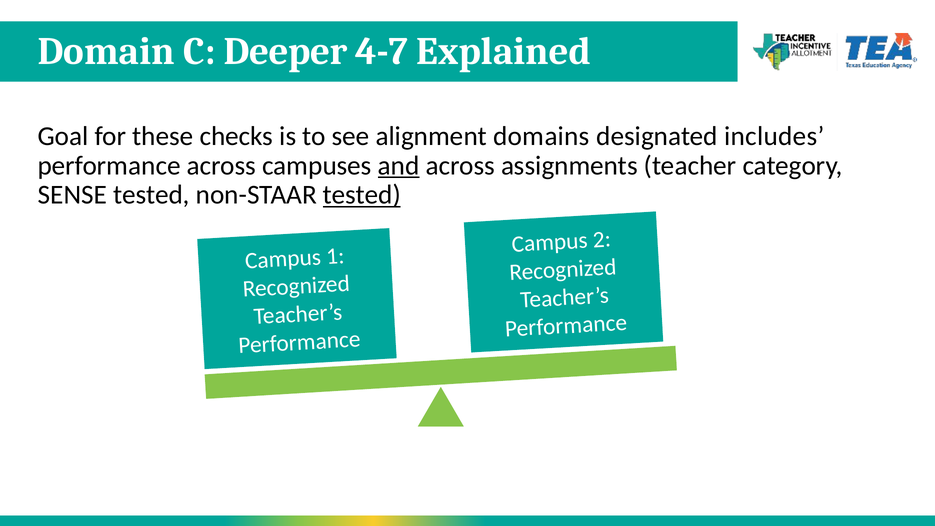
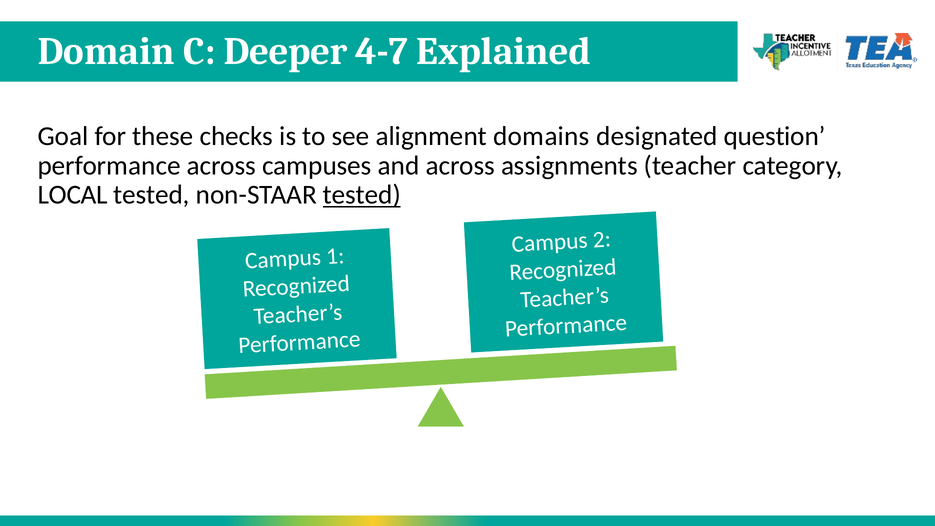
includes: includes -> question (775, 136)
and underline: present -> none (399, 166)
SENSE: SENSE -> LOCAL (73, 195)
